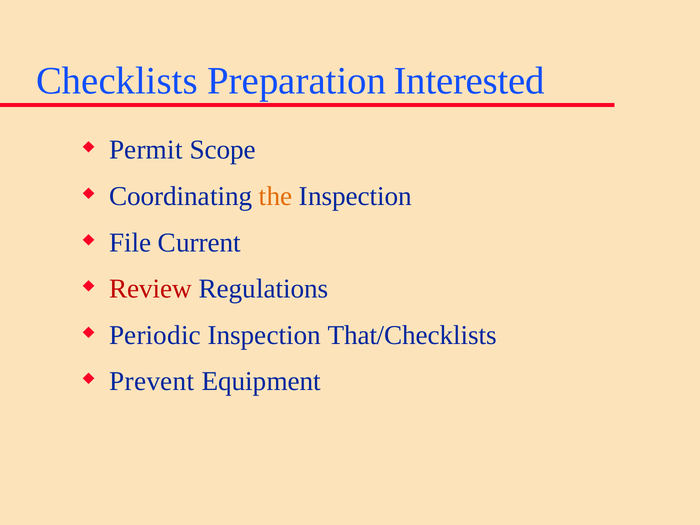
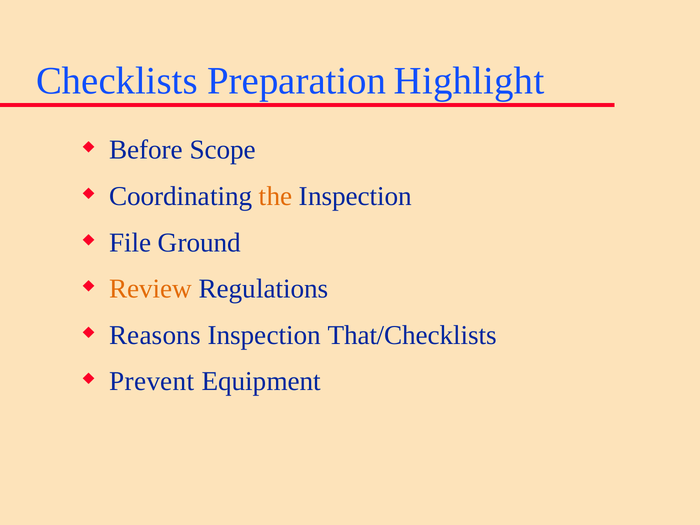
Interested: Interested -> Highlight (469, 81)
Permit: Permit -> Before (146, 150)
Current: Current -> Ground (199, 243)
Review colour: red -> orange (151, 289)
Periodic: Periodic -> Reasons (155, 335)
